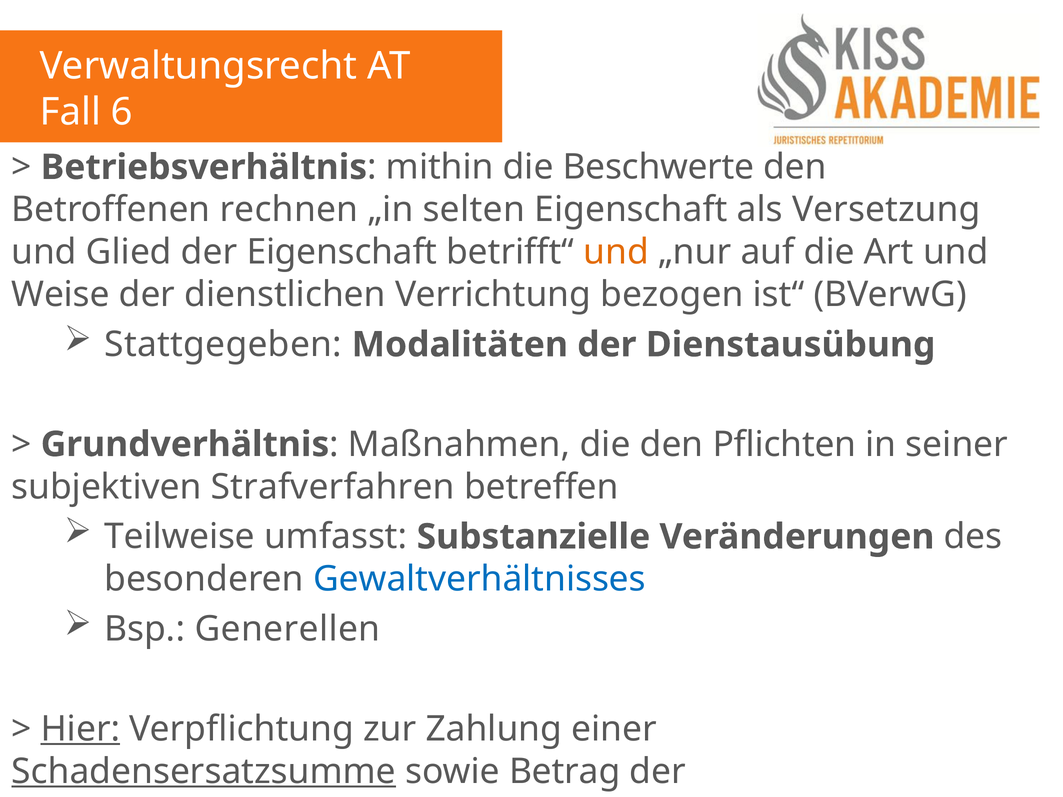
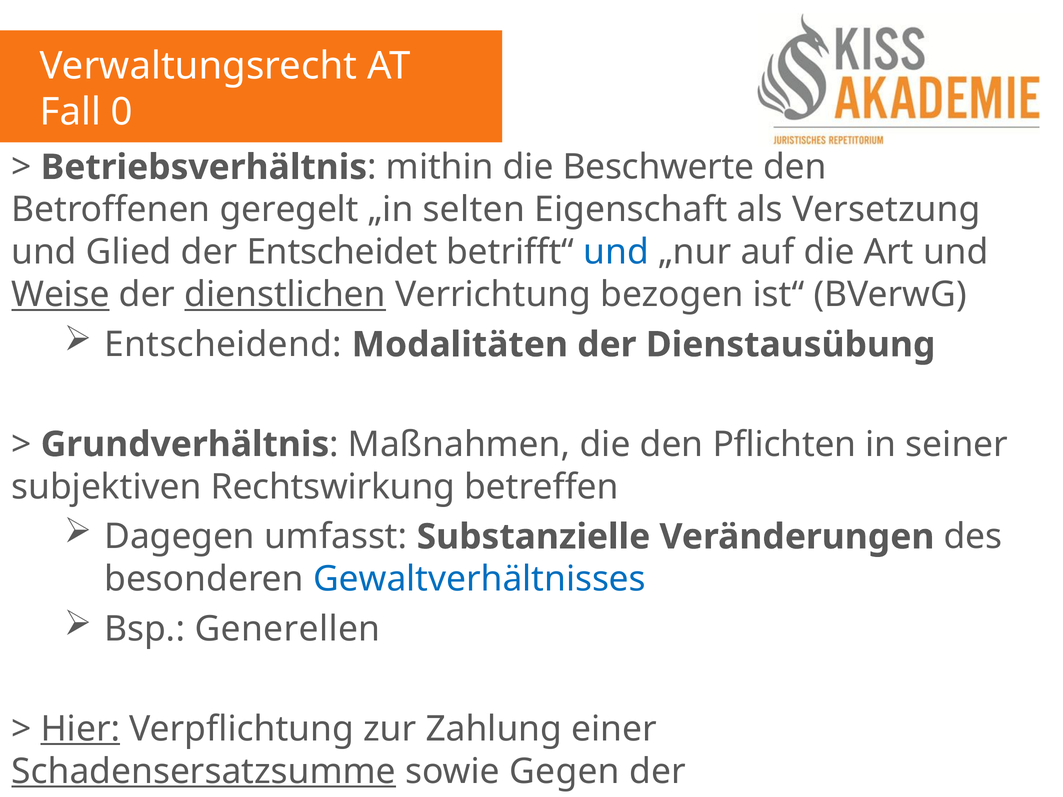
6: 6 -> 0 (122, 112)
rechnen: rechnen -> geregelt (289, 210)
der Eigenschaft: Eigenschaft -> Entscheidet (342, 252)
und colour: orange -> blue (616, 252)
Weise underline: none -> present (60, 295)
dienstlichen underline: none -> present (285, 295)
Stattgegeben: Stattgegeben -> Entscheidend (223, 345)
Strafverfahren: Strafverfahren -> Rechtswirkung (333, 487)
Teilweise: Teilweise -> Dagegen (180, 537)
Betrag: Betrag -> Gegen (565, 772)
